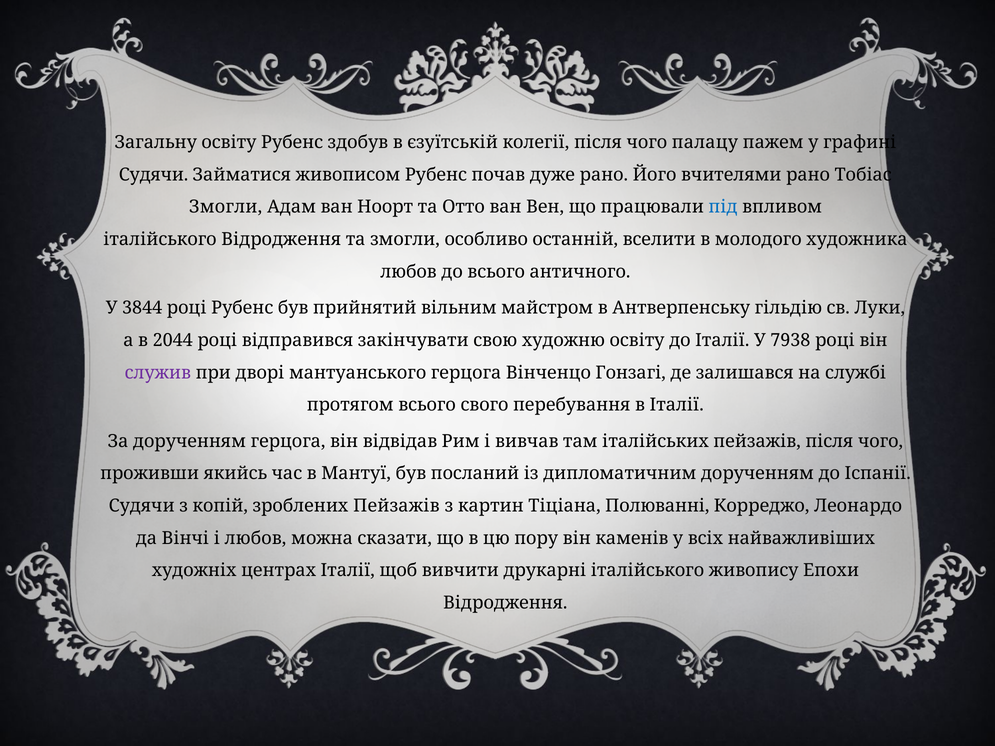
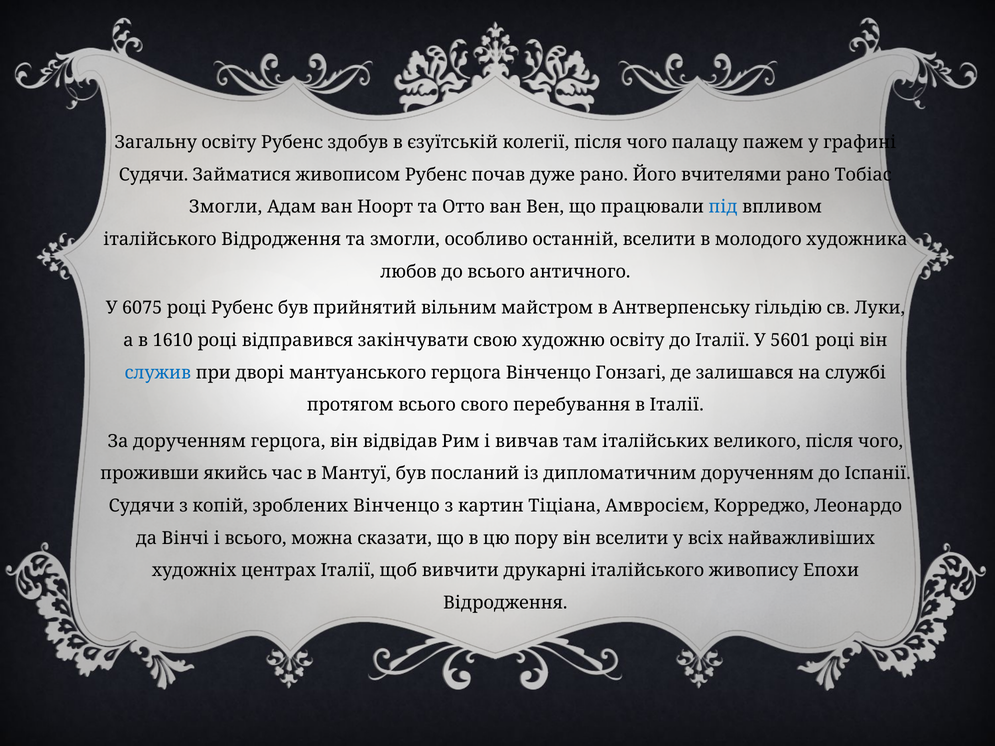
3844: 3844 -> 6075 (142, 308)
2044: 2044 -> 1610 (173, 340)
7938: 7938 -> 5601 (790, 340)
служив colour: purple -> blue (158, 373)
італійських пейзажів: пейзажів -> великого (757, 441)
зроблених Пейзажів: Пейзажів -> Вінченцо (396, 506)
Полюванні: Полюванні -> Амвросієм (657, 506)
і любов: любов -> всього (256, 538)
він каменів: каменів -> вселити (632, 538)
